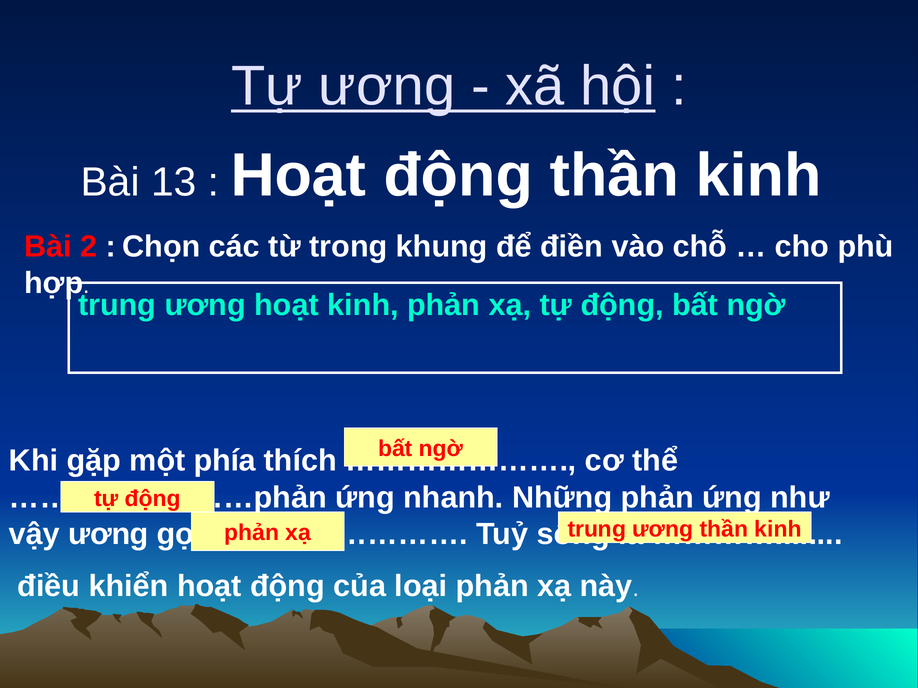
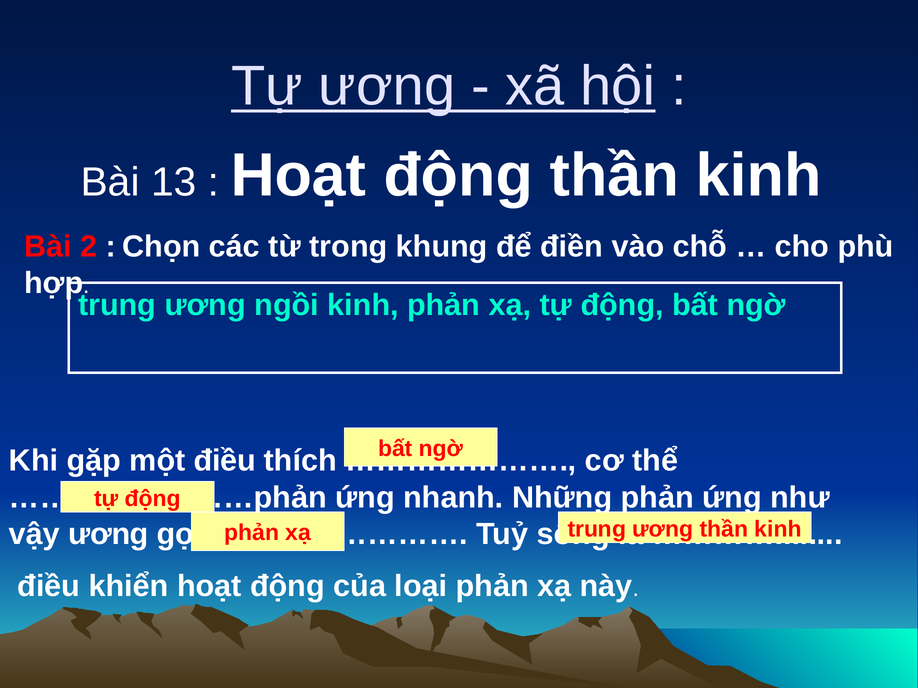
ương hoạt: hoạt -> ngồi (287, 305)
một phía: phía -> điều (225, 461)
